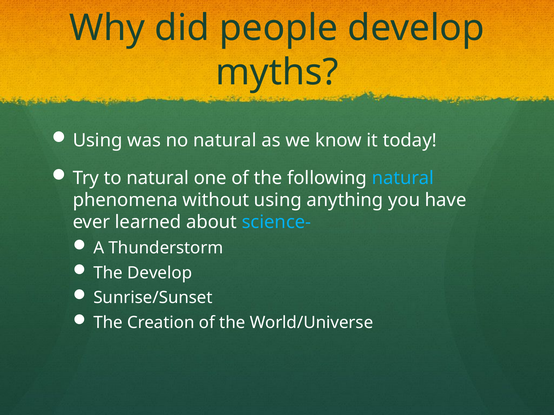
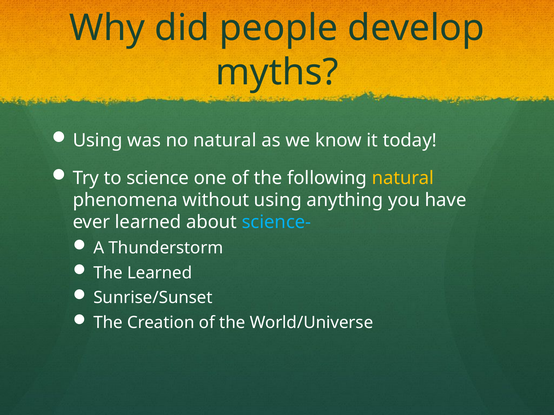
to natural: natural -> science (158, 178)
natural colour: light blue -> yellow (403, 178)
The Develop: Develop -> Learned (160, 273)
